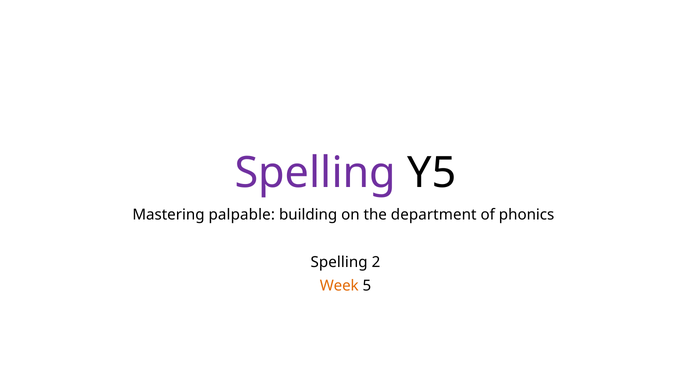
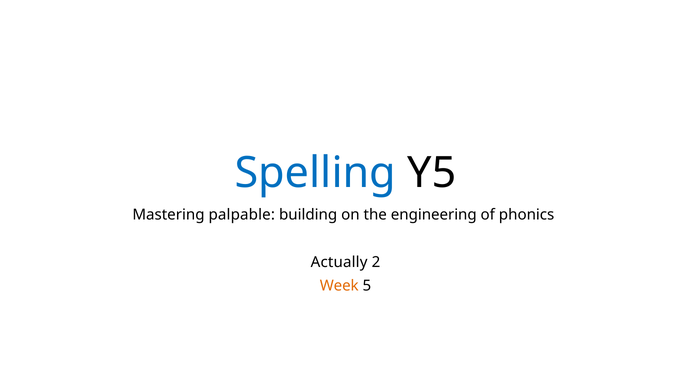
Spelling colour: purple -> blue (315, 173)
department: department -> engineering (434, 215)
Spelling: Spelling -> Actually (339, 262)
